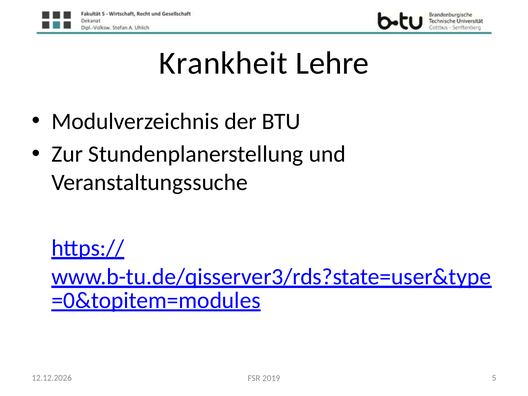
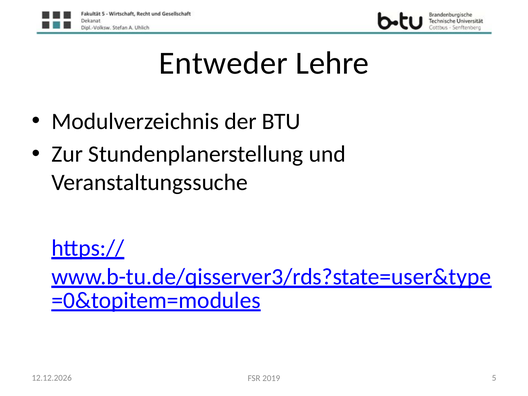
Krankheit: Krankheit -> Entweder (223, 63)
